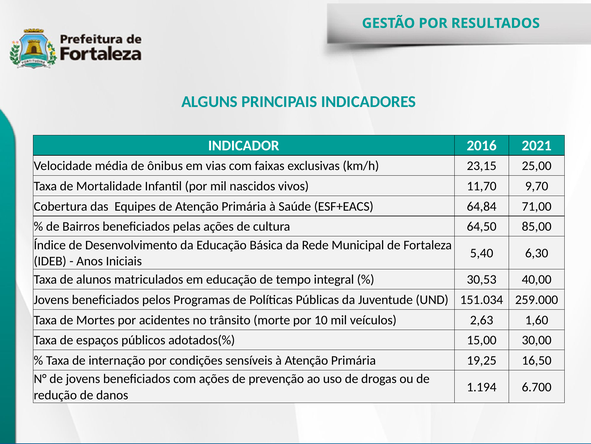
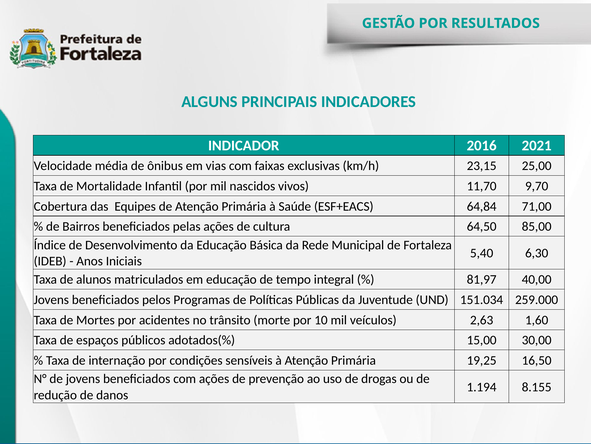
30,53: 30,53 -> 81,97 (482, 279)
6.700: 6.700 -> 8.155 (537, 386)
